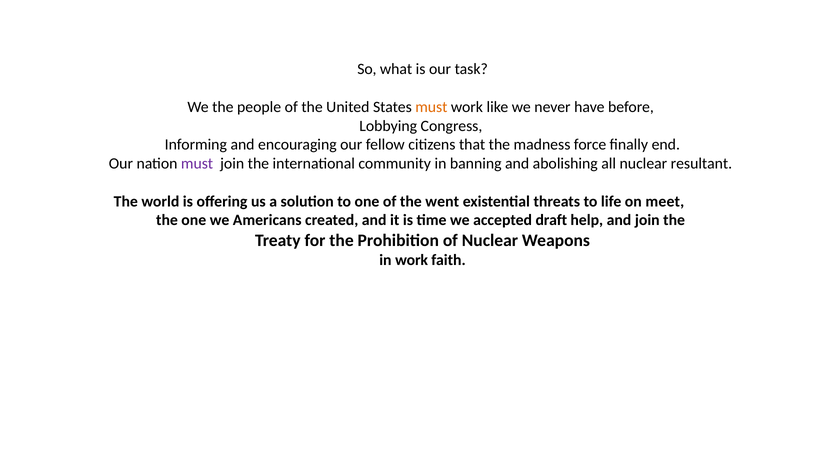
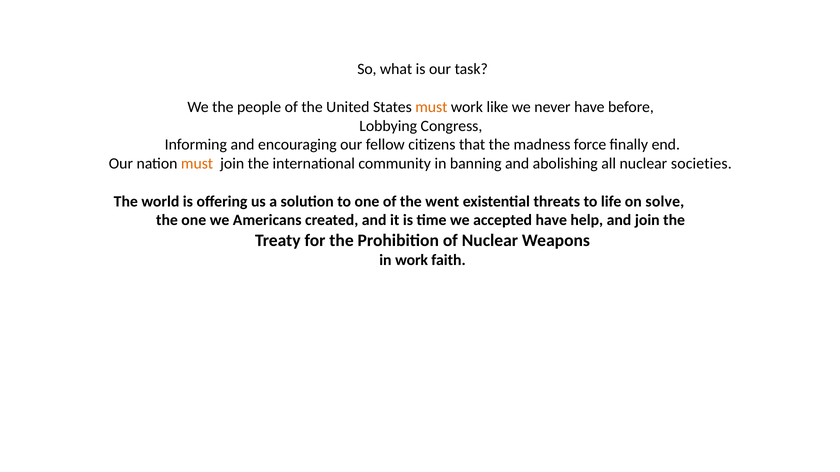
must colour: purple -> orange (197, 164)
resultant: resultant -> societies (701, 164)
meet: meet -> solve (665, 202)
accepted draft: draft -> have (551, 221)
